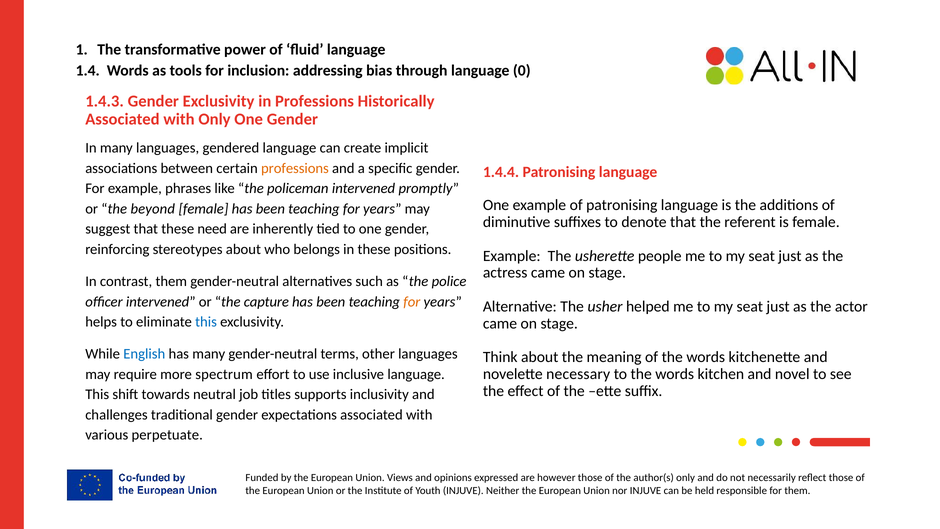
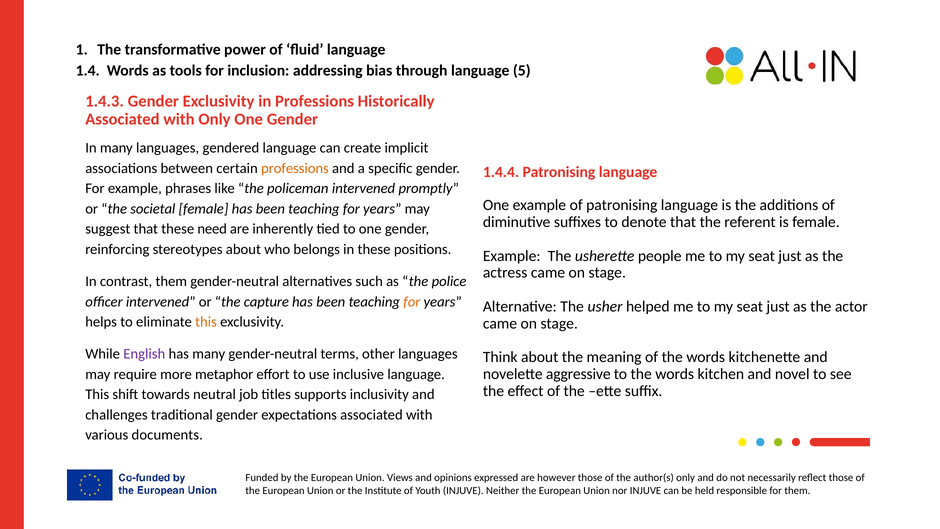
0: 0 -> 5 (522, 70)
beyond: beyond -> societal (153, 209)
this colour: blue -> orange (206, 322)
English colour: blue -> purple (144, 354)
necessary: necessary -> aggressive (578, 374)
spectrum: spectrum -> metaphor (224, 374)
perpetuate: perpetuate -> documents (167, 435)
